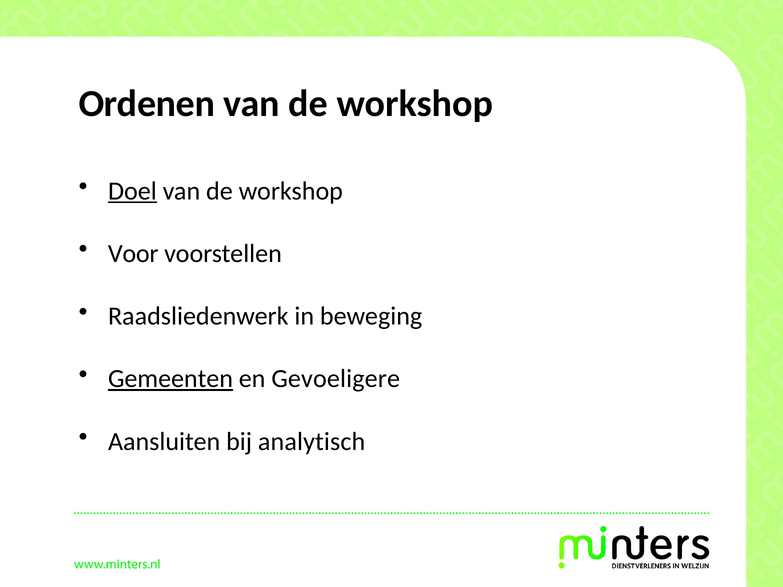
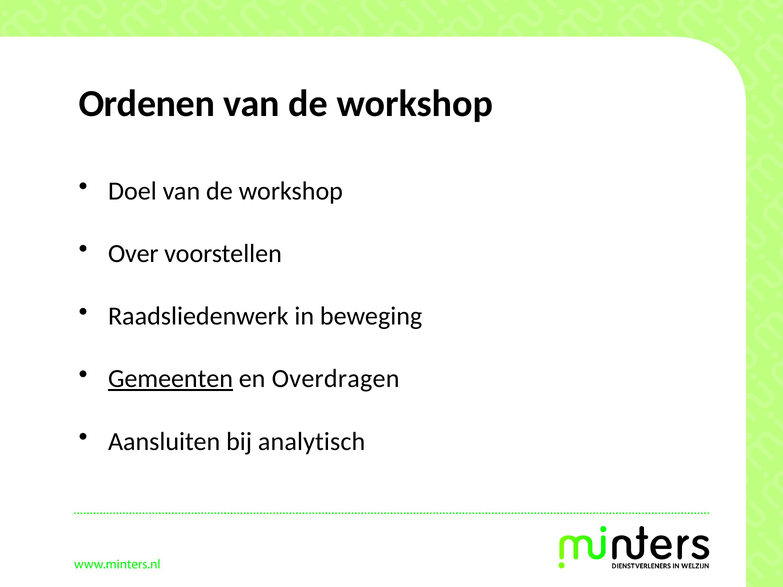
Doel underline: present -> none (132, 191)
Voor: Voor -> Over (133, 254)
Gevoeligere: Gevoeligere -> Overdragen (336, 379)
